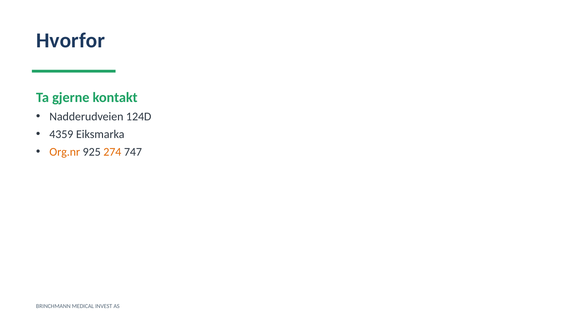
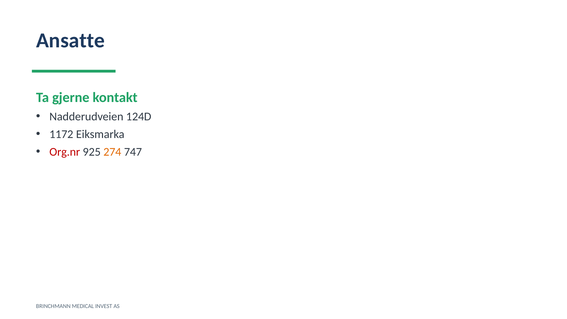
Hvorfor: Hvorfor -> Ansatte (71, 40)
4359: 4359 -> 1172 (61, 134)
Org.nr colour: orange -> red (65, 152)
